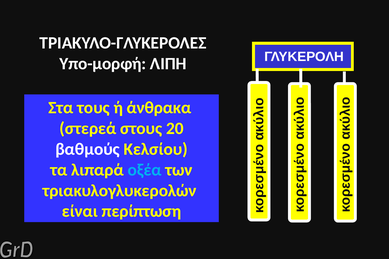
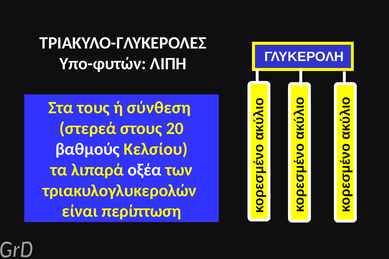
Υπο-μορφή: Υπο-μορφή -> Υπο-φυτών (103, 64)
άνθρακα: άνθρακα -> σύνθεση (159, 108)
οξέα colour: light blue -> white (145, 170)
